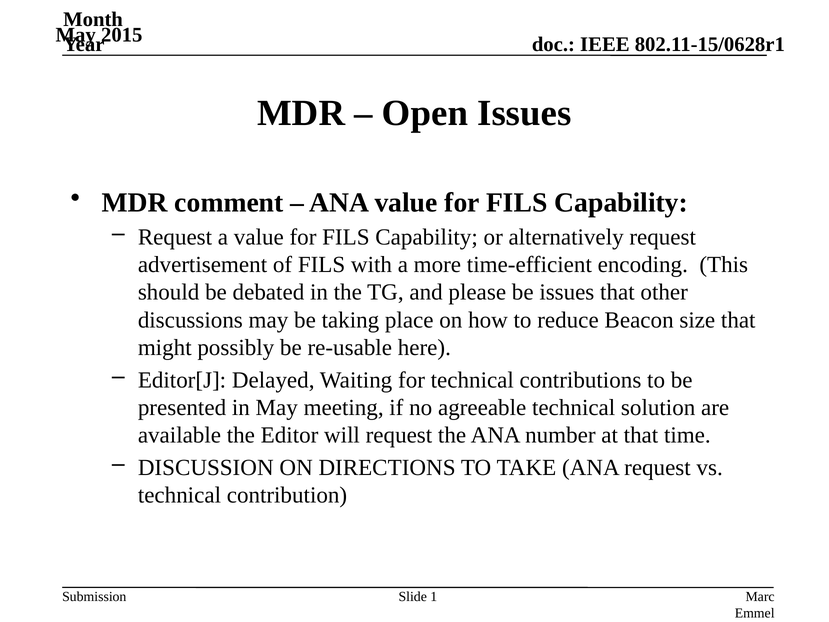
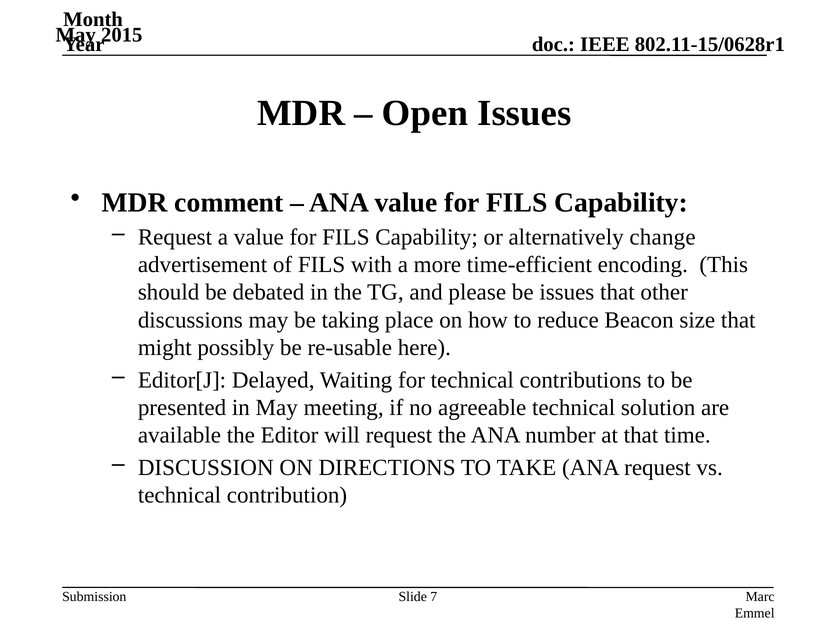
alternatively request: request -> change (663, 237)
1: 1 -> 7 (434, 596)
